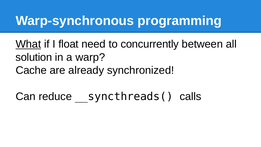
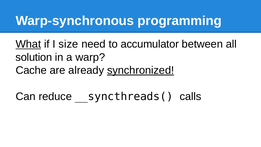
float: float -> size (68, 44)
concurrently: concurrently -> accumulator (150, 44)
synchronized underline: none -> present (141, 70)
